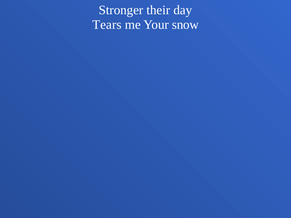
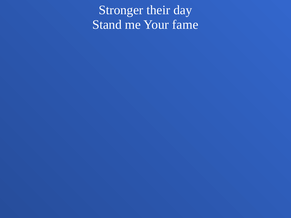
Tears: Tears -> Stand (107, 25)
snow: snow -> fame (185, 25)
